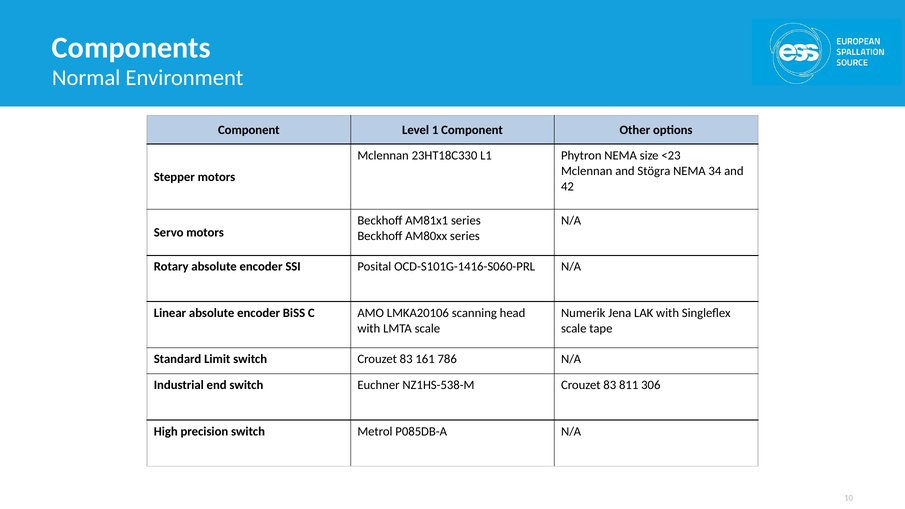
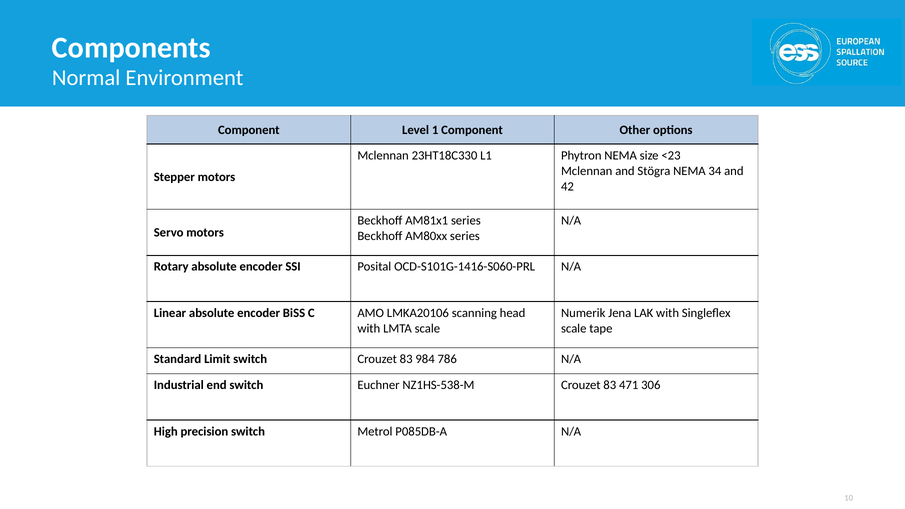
161: 161 -> 984 (425, 359)
811: 811 -> 471 (629, 385)
